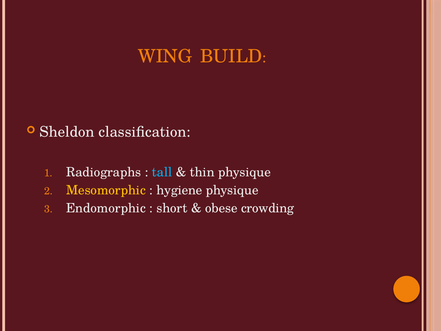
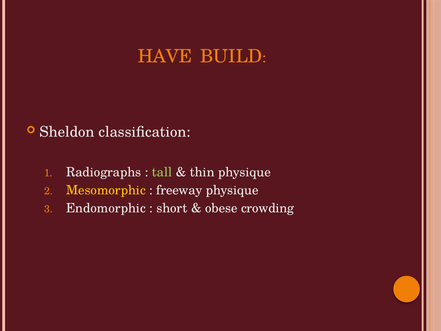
WING: WING -> HAVE (165, 56)
tall colour: light blue -> light green (162, 172)
hygiene: hygiene -> freeway (179, 190)
